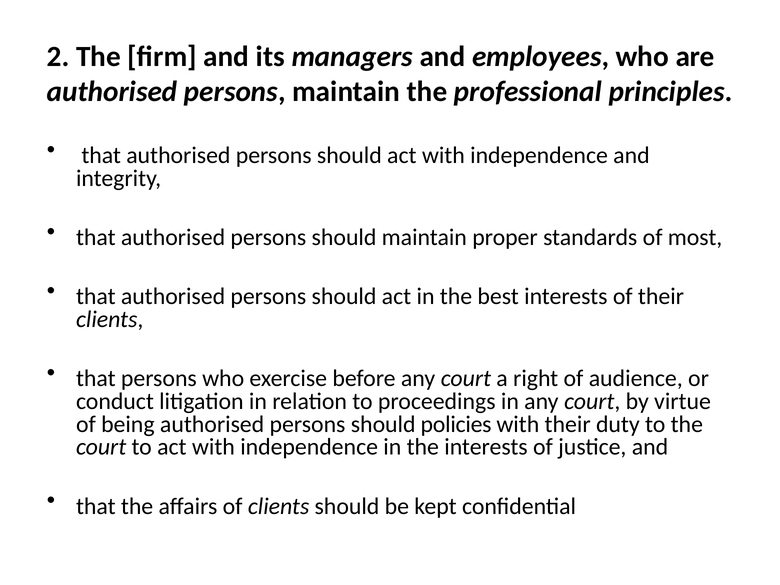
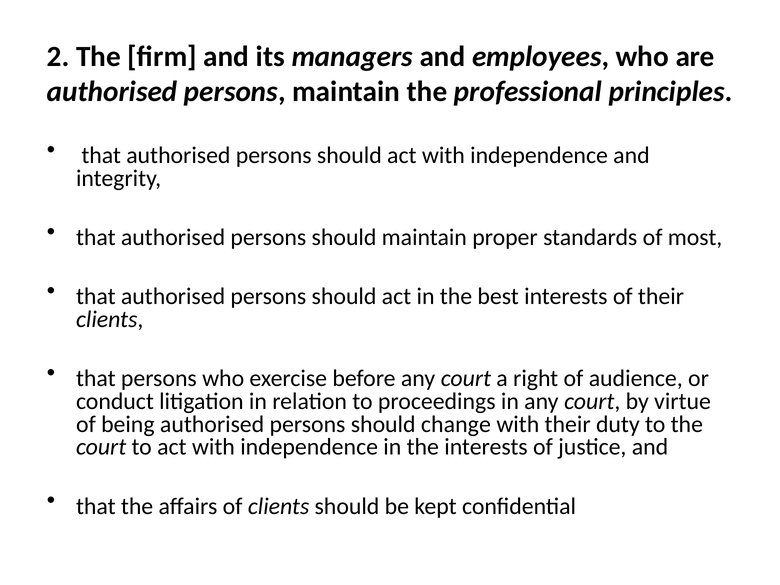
policies: policies -> change (456, 424)
